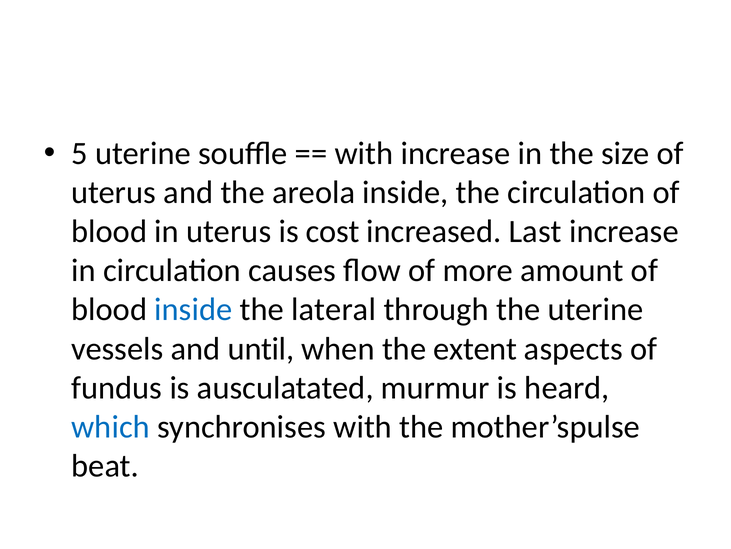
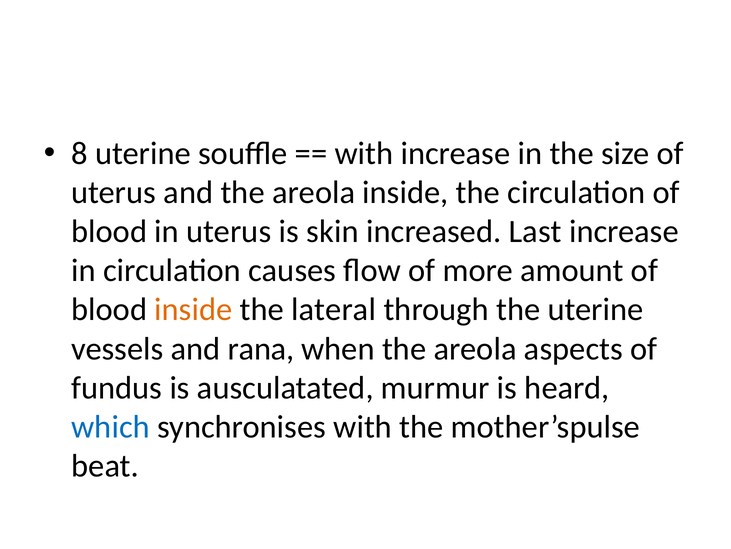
5: 5 -> 8 (80, 153)
cost: cost -> skin (332, 231)
inside colour: blue -> orange (193, 309)
until: until -> rana (261, 348)
when the extent: extent -> areola (475, 348)
